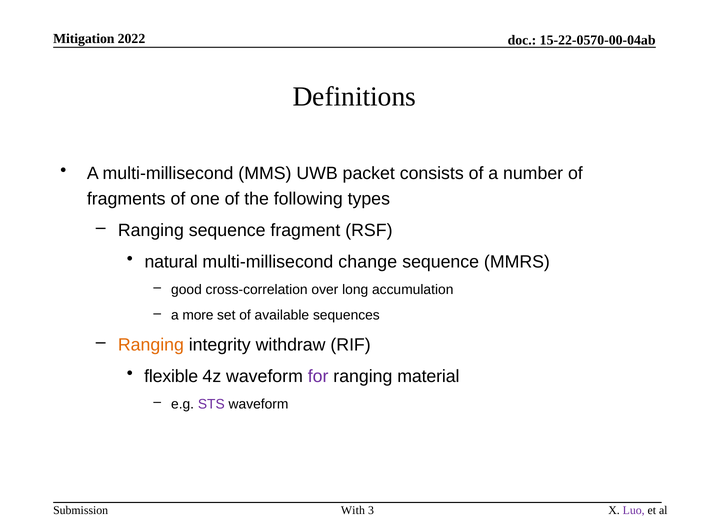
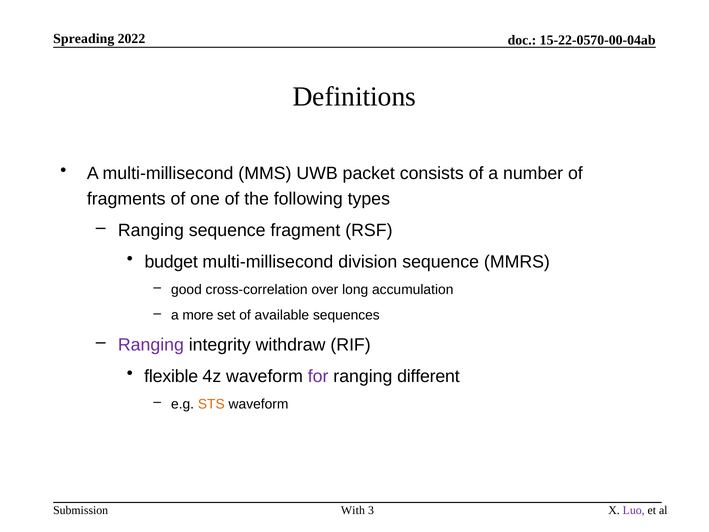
Mitigation: Mitigation -> Spreading (84, 39)
natural: natural -> budget (171, 262)
change: change -> division (368, 262)
Ranging colour: orange -> purple (151, 345)
material: material -> different (428, 376)
STS colour: purple -> orange (211, 404)
